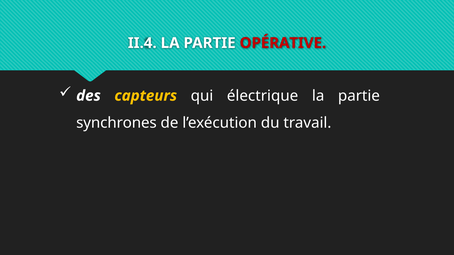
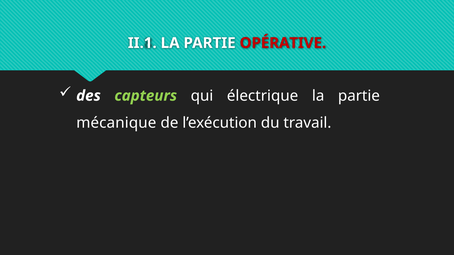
II.4: II.4 -> II.1 (142, 43)
capteurs colour: yellow -> light green (146, 96)
synchrones: synchrones -> mécanique (116, 123)
